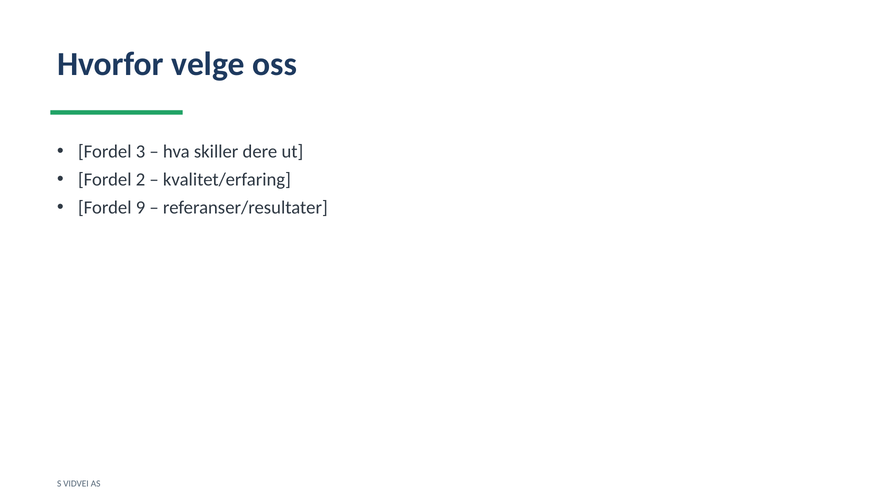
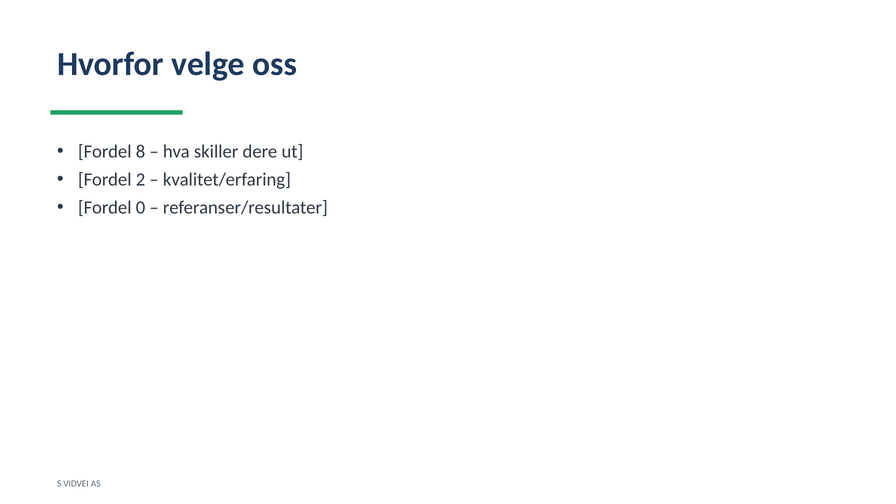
3: 3 -> 8 (141, 152)
9: 9 -> 0 (141, 208)
